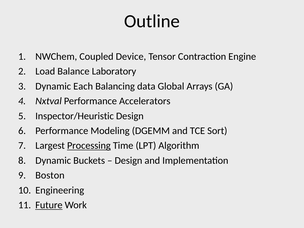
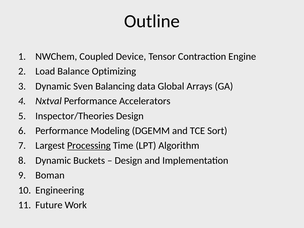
Laboratory: Laboratory -> Optimizing (114, 71)
Each: Each -> Sven (83, 86)
Inspector/Heuristic: Inspector/Heuristic -> Inspector/Theories (75, 116)
Boston: Boston -> Boman (50, 175)
Future underline: present -> none (49, 205)
